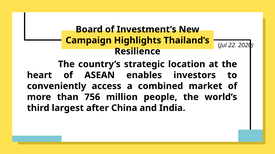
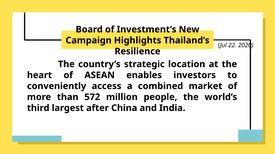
756: 756 -> 572 (92, 97)
